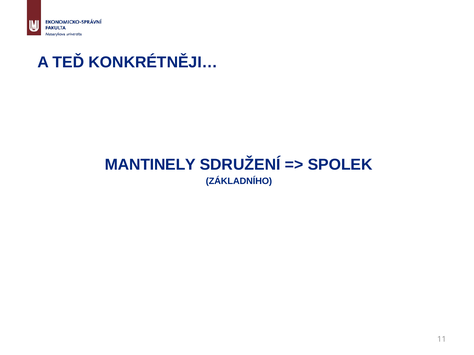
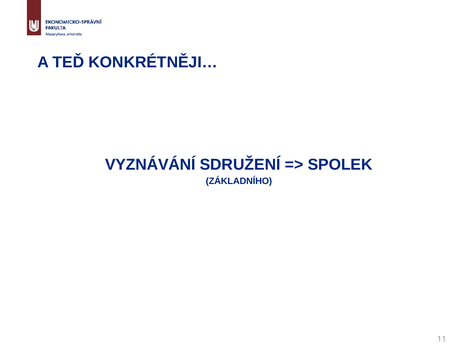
MANTINELY: MANTINELY -> VYZNÁVÁNÍ (150, 165)
